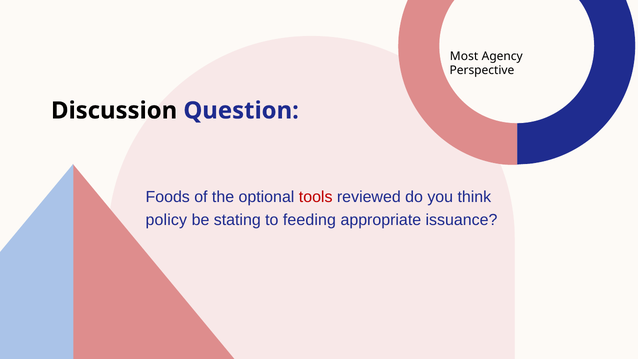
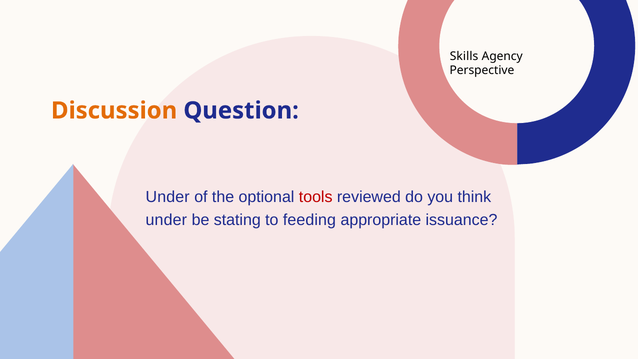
Most: Most -> Skills (464, 56)
Discussion colour: black -> orange (114, 111)
Foods: Foods -> Under (168, 197)
policy: policy -> under (166, 220)
